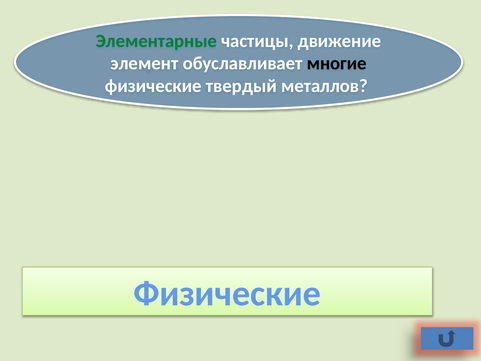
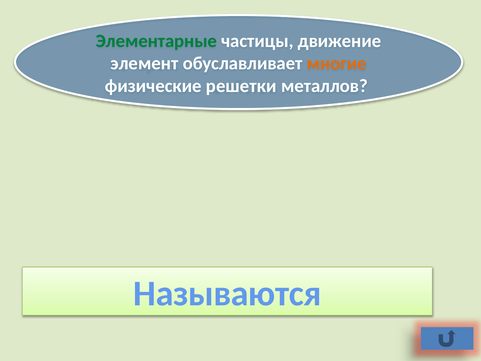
многие colour: black -> orange (337, 63)
твердый: твердый -> решетки (241, 86)
Физические: Физические -> Называются (227, 293)
